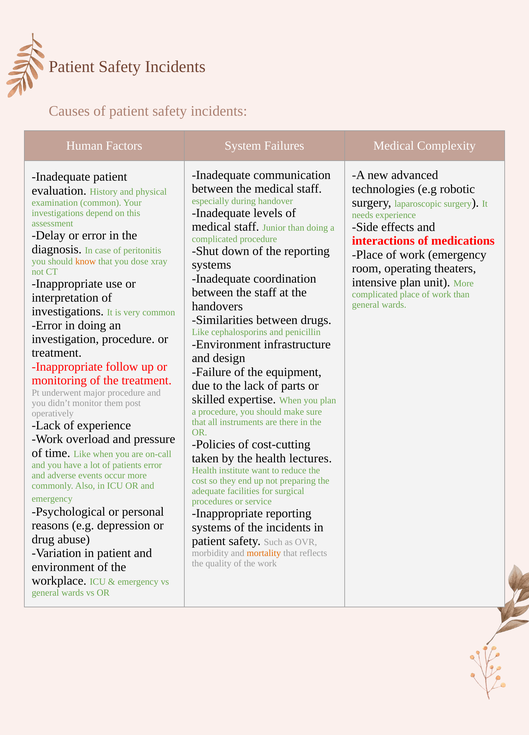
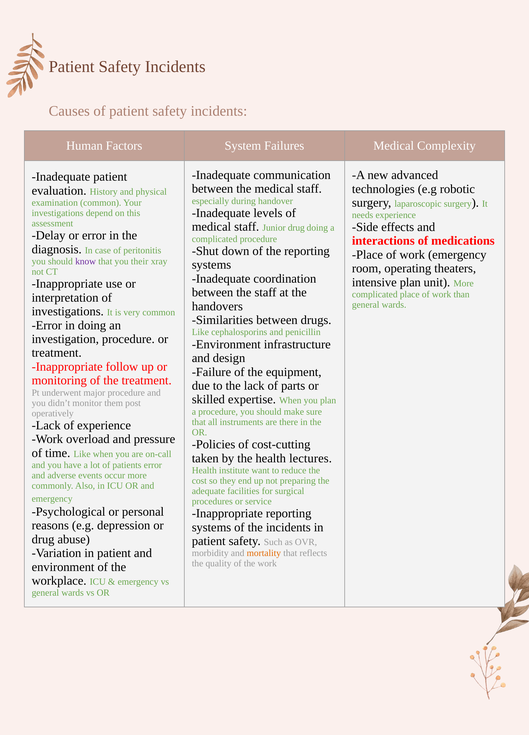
Junior than: than -> drug (296, 228)
know colour: orange -> purple (86, 261)
dose: dose -> their (140, 261)
